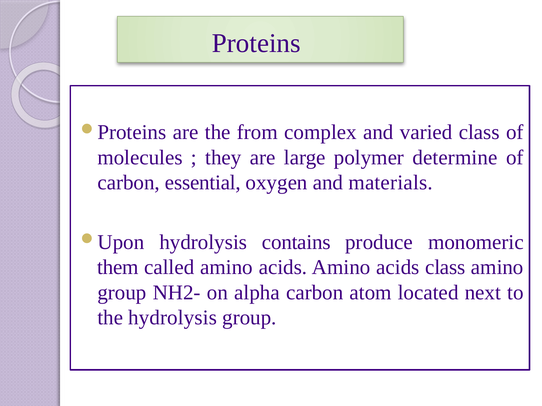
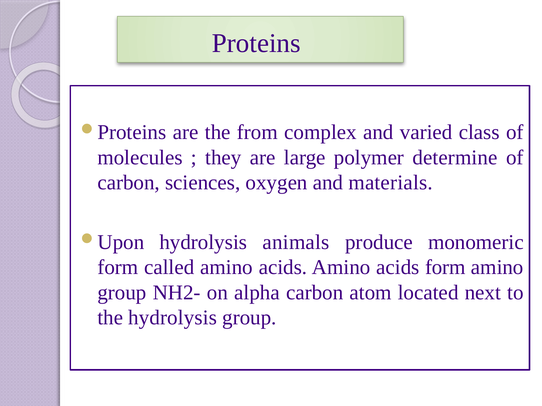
essential: essential -> sciences (203, 183)
contains: contains -> animals (296, 242)
them: them -> form (118, 268)
acids class: class -> form (445, 268)
